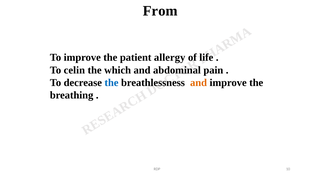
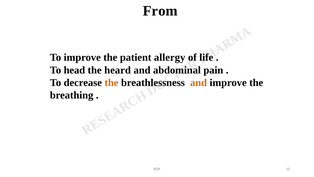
celin: celin -> head (74, 70)
which: which -> heard (118, 70)
the colour: blue -> orange (111, 82)
